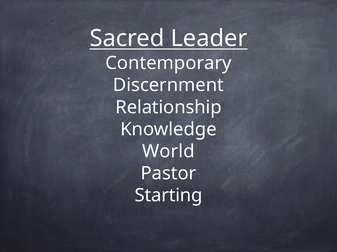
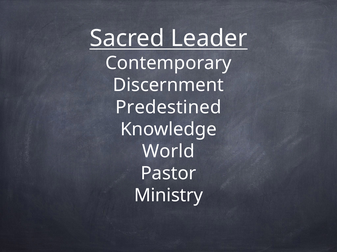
Relationship: Relationship -> Predestined (168, 108)
Starting: Starting -> Ministry (169, 196)
